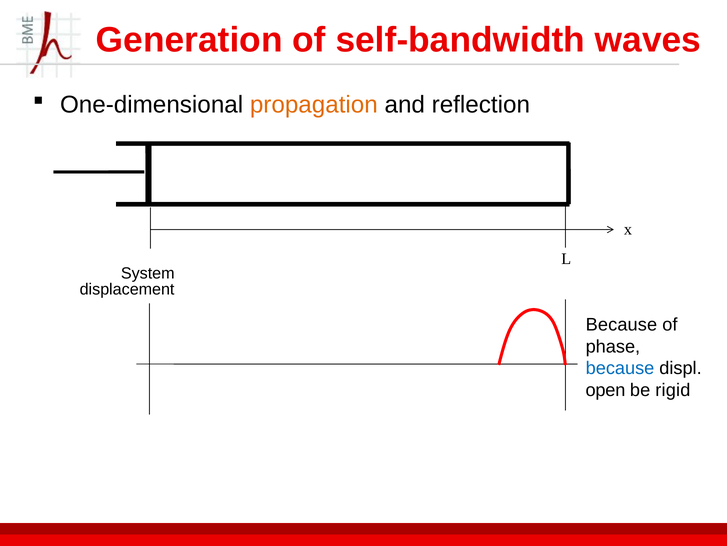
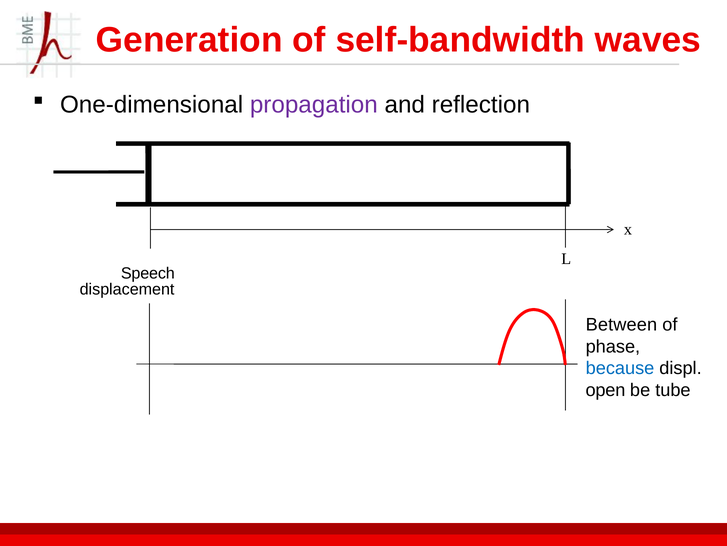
propagation colour: orange -> purple (314, 105)
System: System -> Speech (148, 273)
Because: Because -> Between (621, 324)
rigid: rigid -> tube (673, 390)
